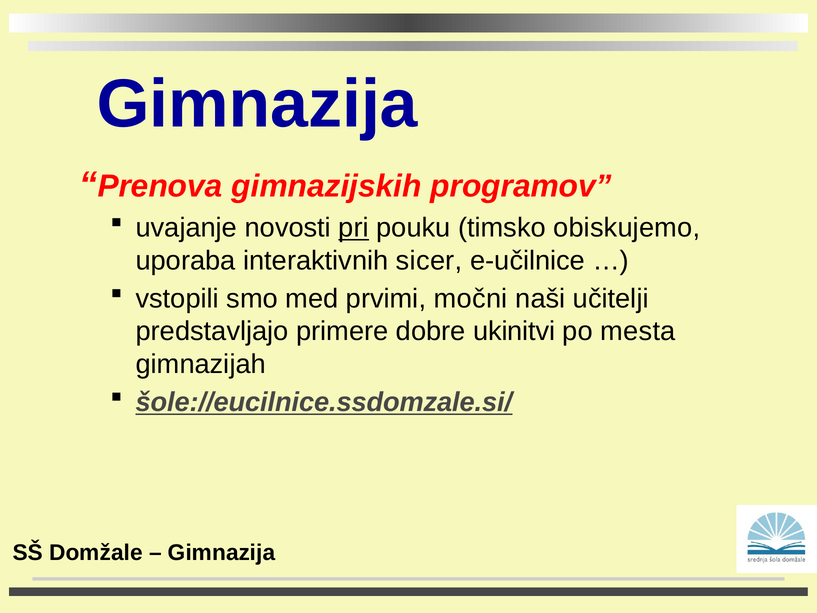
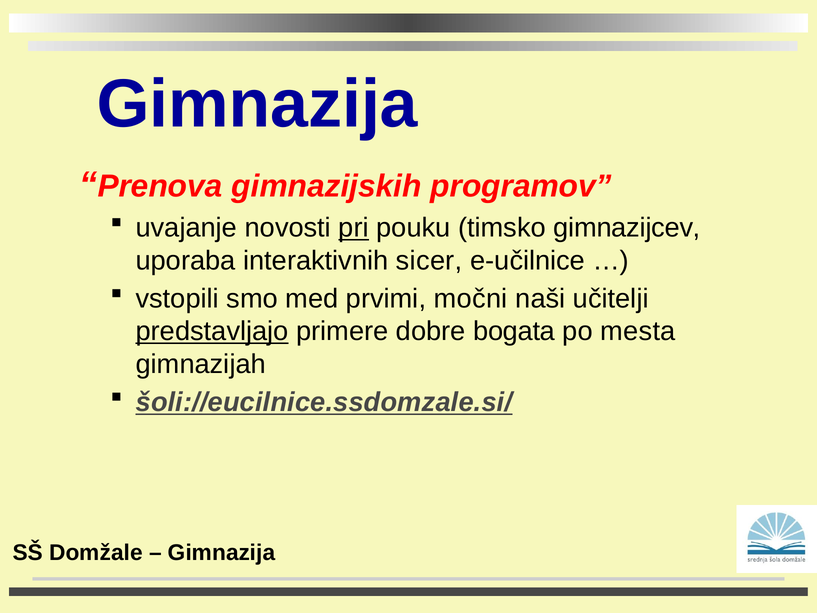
obiskujemo: obiskujemo -> gimnazijcev (627, 228)
predstavljajo underline: none -> present (212, 331)
ukinitvi: ukinitvi -> bogata (514, 331)
šole://eucilnice.ssdomzale.si/: šole://eucilnice.ssdomzale.si/ -> šoli://eucilnice.ssdomzale.si/ (324, 402)
